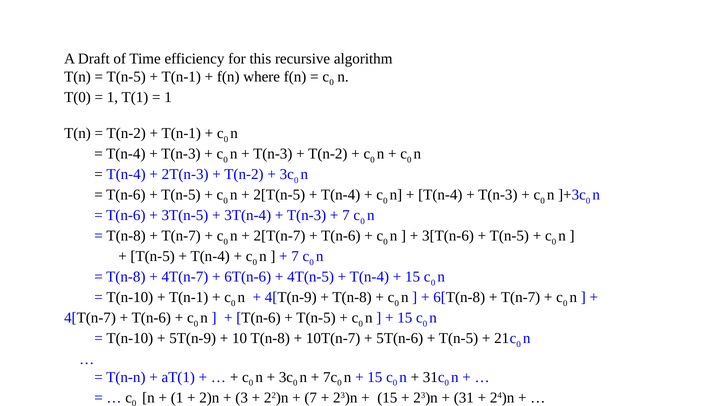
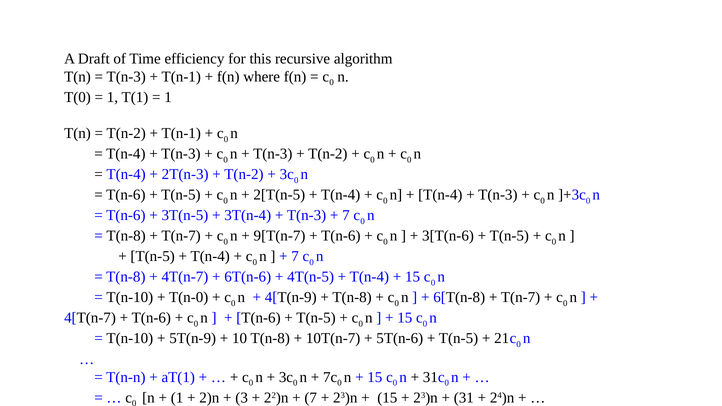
T(n-5: T(n-5 -> T(n-3 (126, 77)
2[T(n-7: 2[T(n-7 -> 9[T(n-7 (280, 236)
T(n-1: T(n-1 -> T(n-0 (189, 298)
